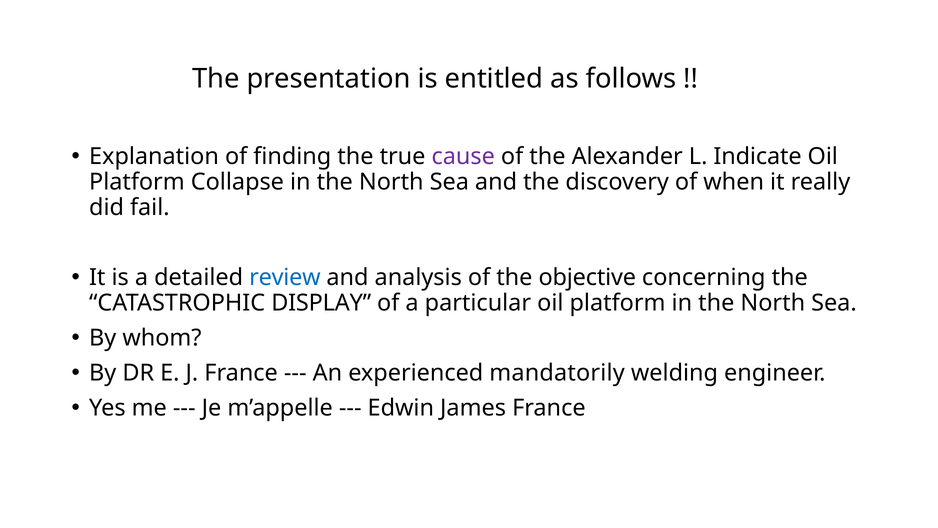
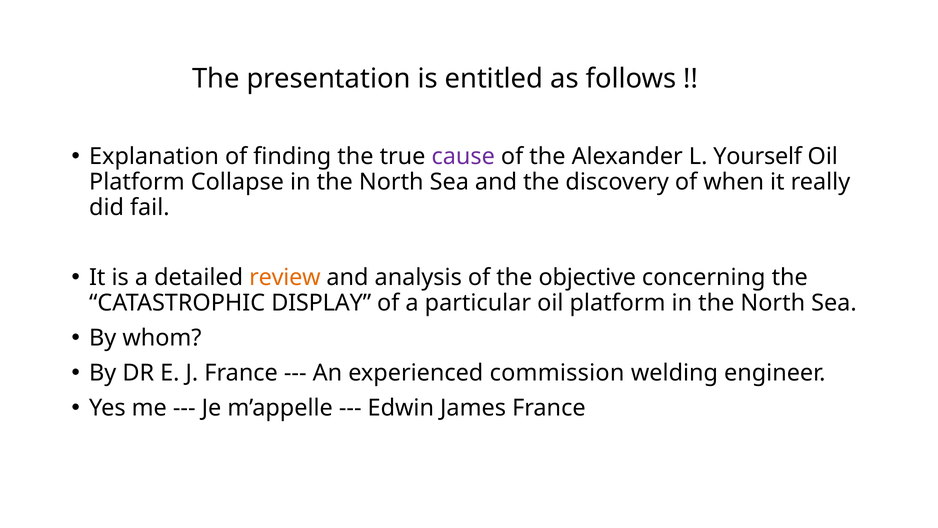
Indicate: Indicate -> Yourself (758, 156)
review colour: blue -> orange (285, 277)
mandatorily: mandatorily -> commission (557, 373)
